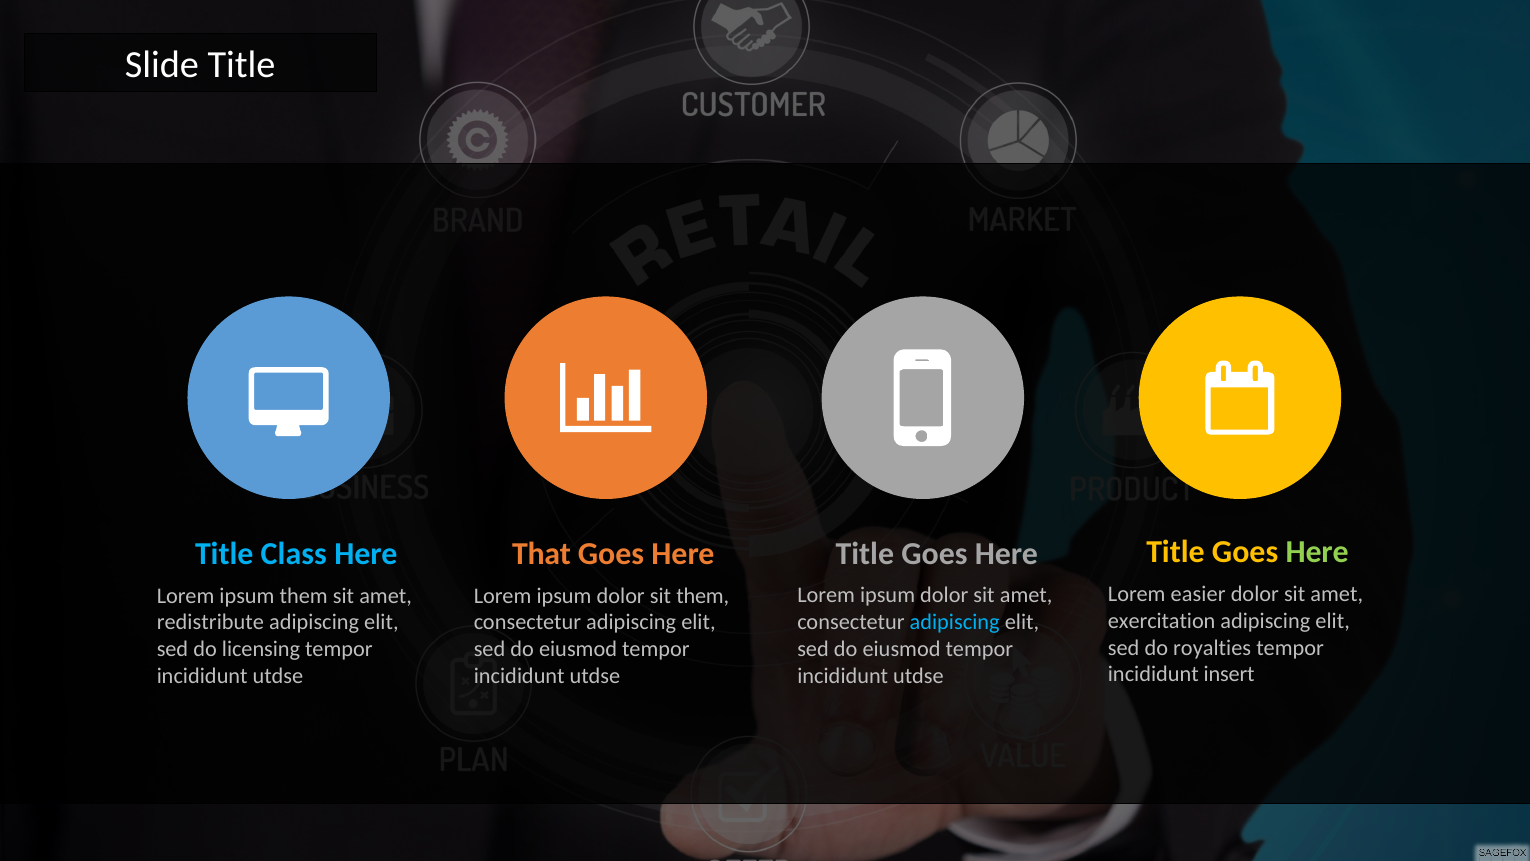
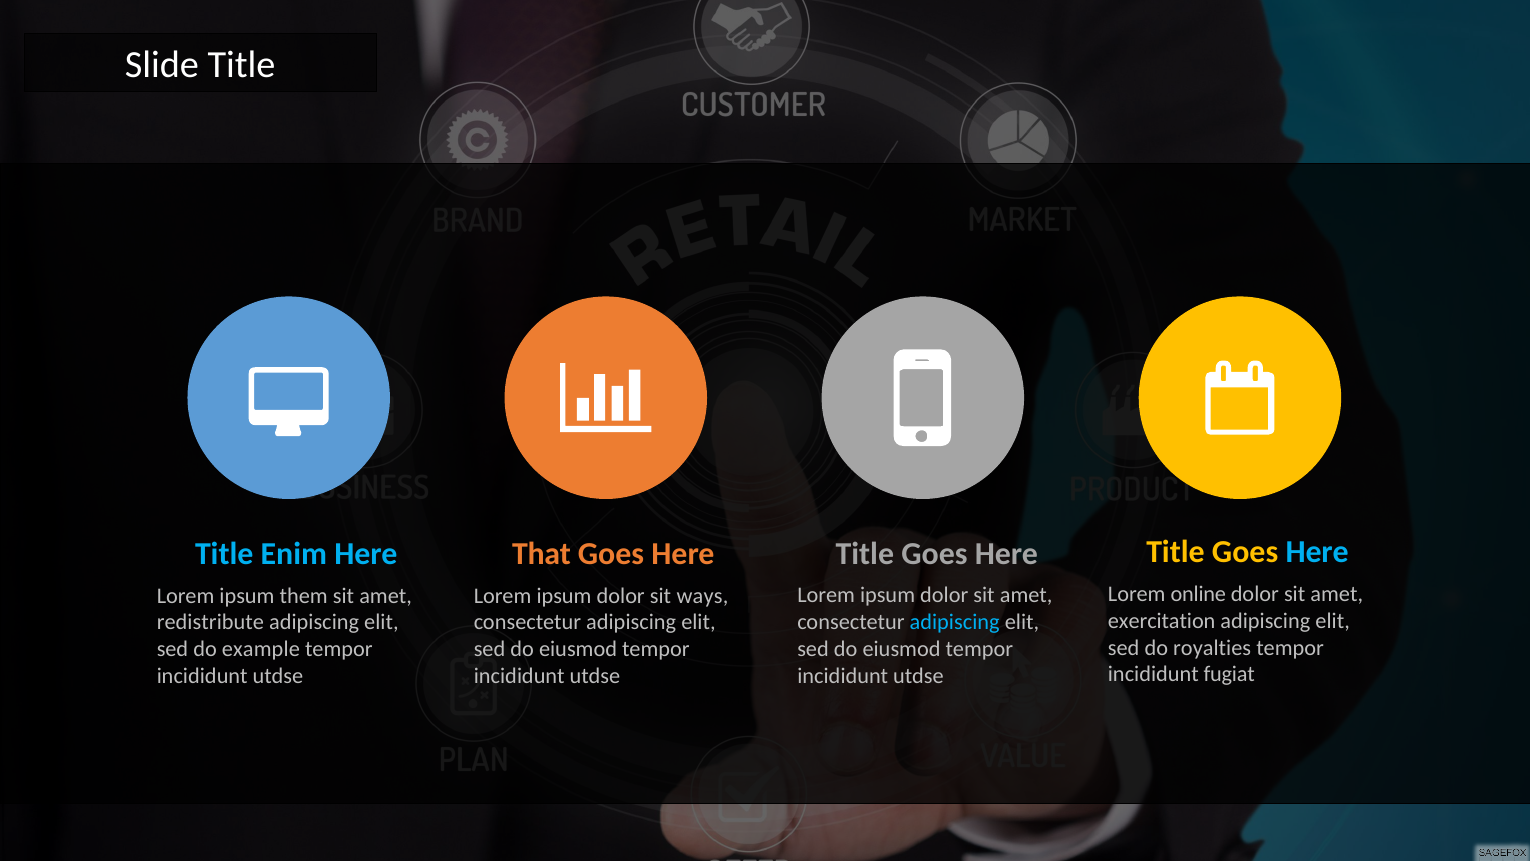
Here colour: light green -> light blue (1317, 552)
Class: Class -> Enim (294, 554)
easier: easier -> online (1198, 594)
sit them: them -> ways (703, 595)
licensing: licensing -> example (261, 649)
insert: insert -> fugiat (1229, 674)
